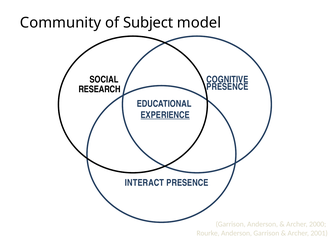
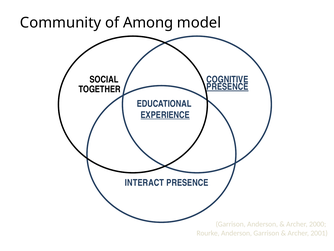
Subject: Subject -> Among (148, 23)
PRESENCE underline: none -> present (227, 87)
RESEARCH: RESEARCH -> TOGETHER (100, 89)
